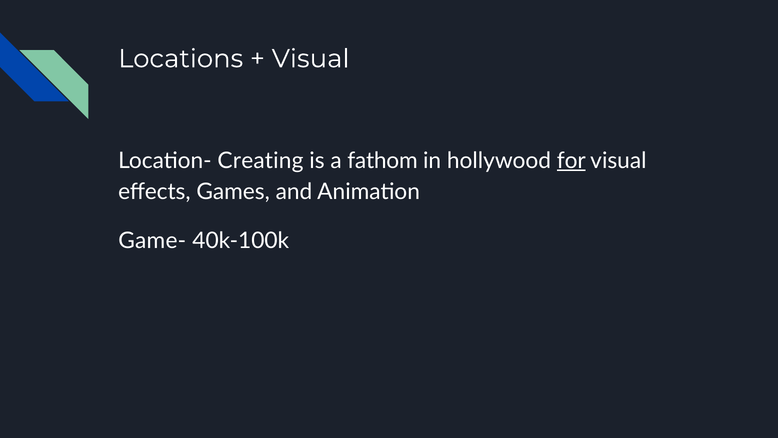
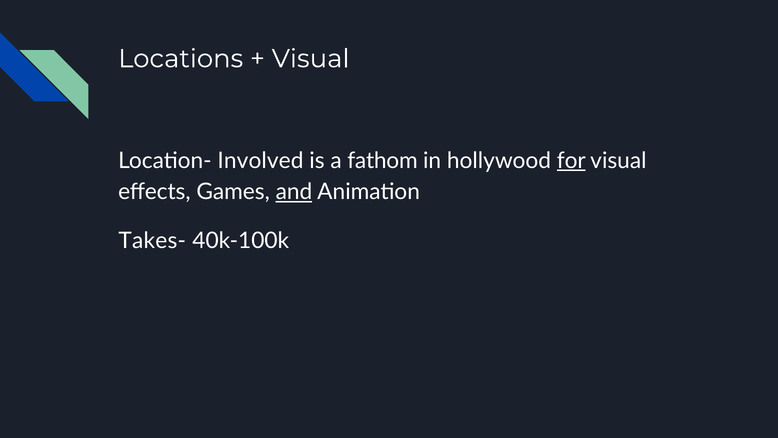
Creating: Creating -> Involved (260, 160)
and underline: none -> present (294, 192)
Game-: Game- -> Takes- (152, 240)
